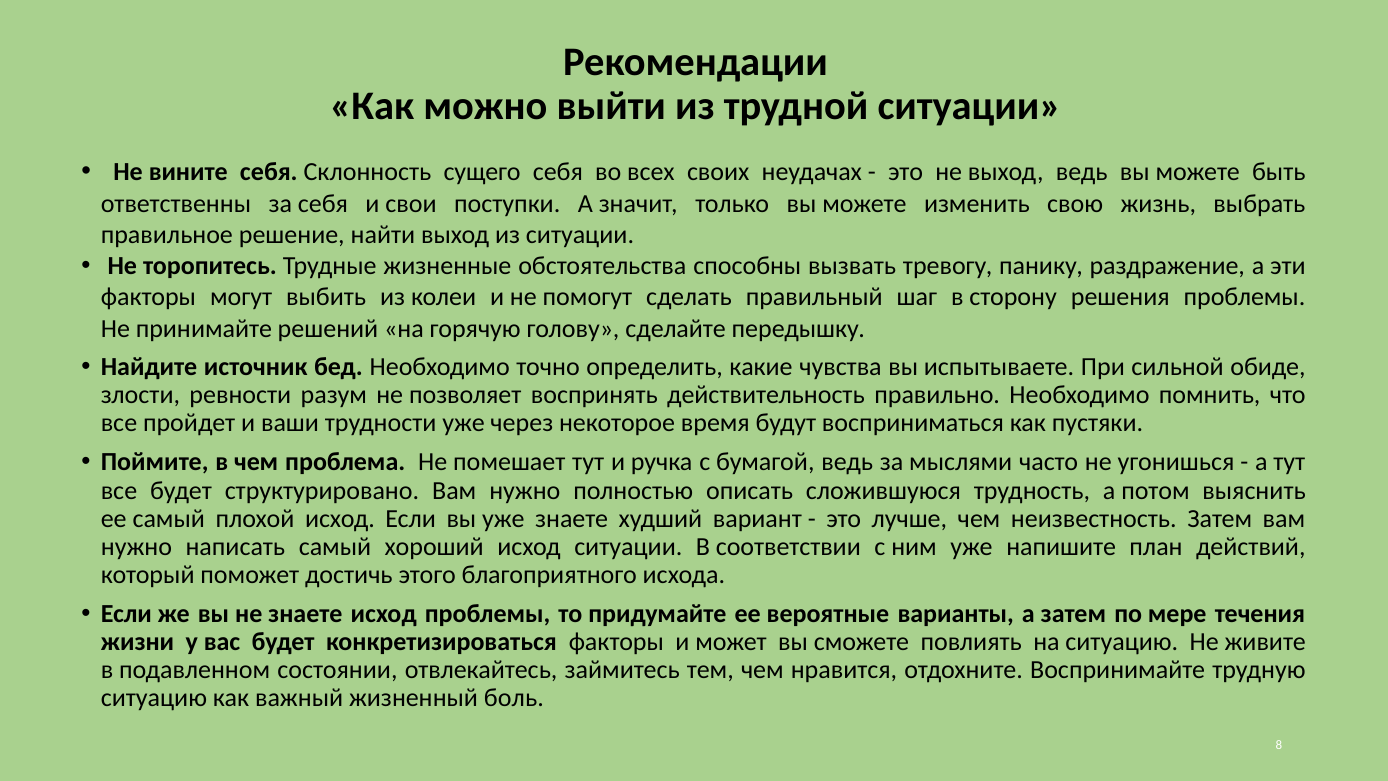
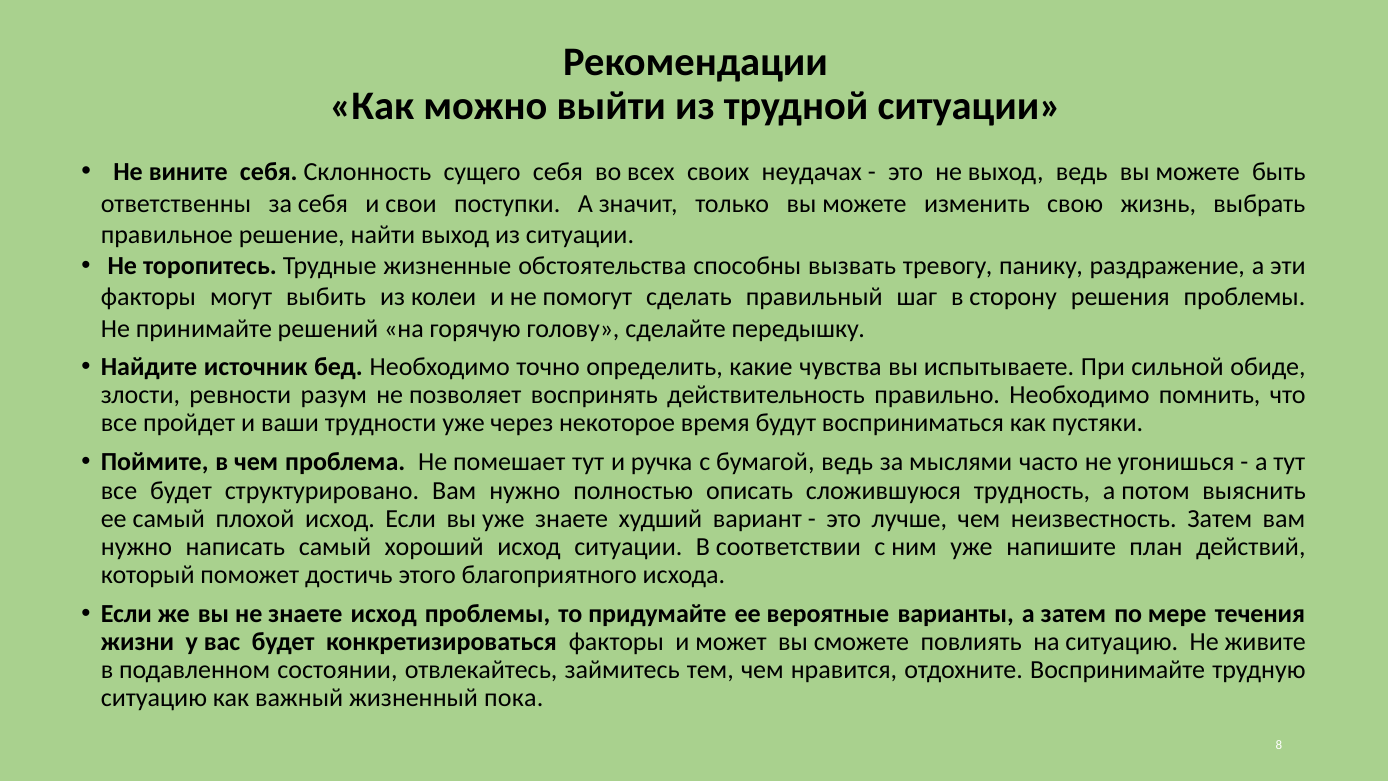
боль: боль -> пока (514, 698)
